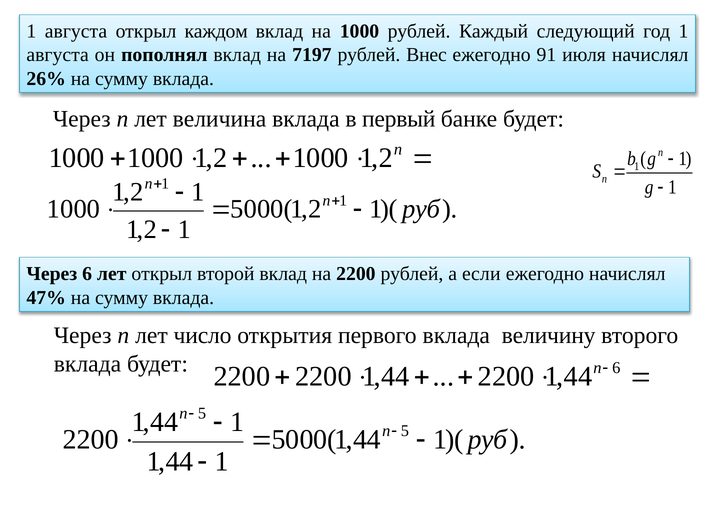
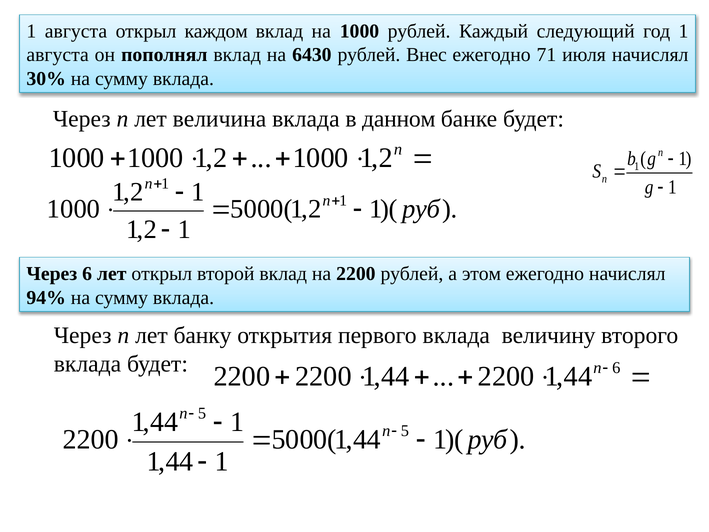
7197: 7197 -> 6430 (312, 55)
91: 91 -> 71 (546, 55)
26%: 26% -> 30% (46, 79)
первый: первый -> данном (399, 119)
если: если -> этом (482, 274)
47%: 47% -> 94% (46, 297)
число: число -> банку (203, 335)
